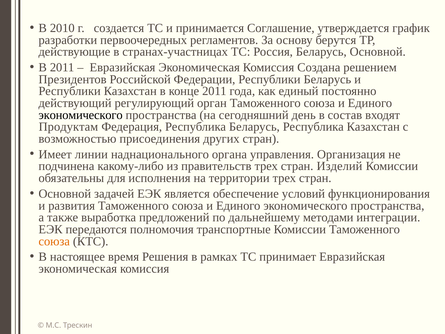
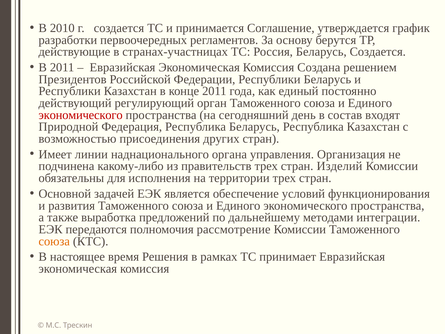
Беларусь Основной: Основной -> Создается (378, 52)
экономического colour: black -> red (81, 115)
Продуктам: Продуктам -> Природной (68, 127)
транспортные: транспортные -> рассмотрение (234, 229)
